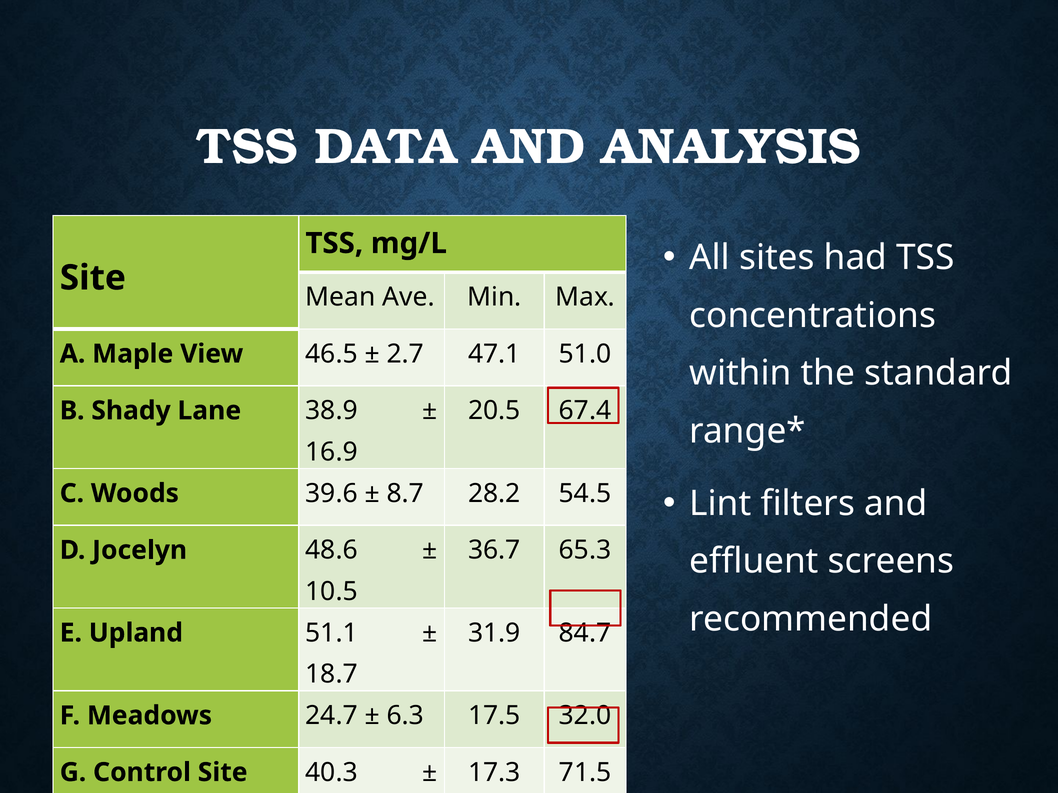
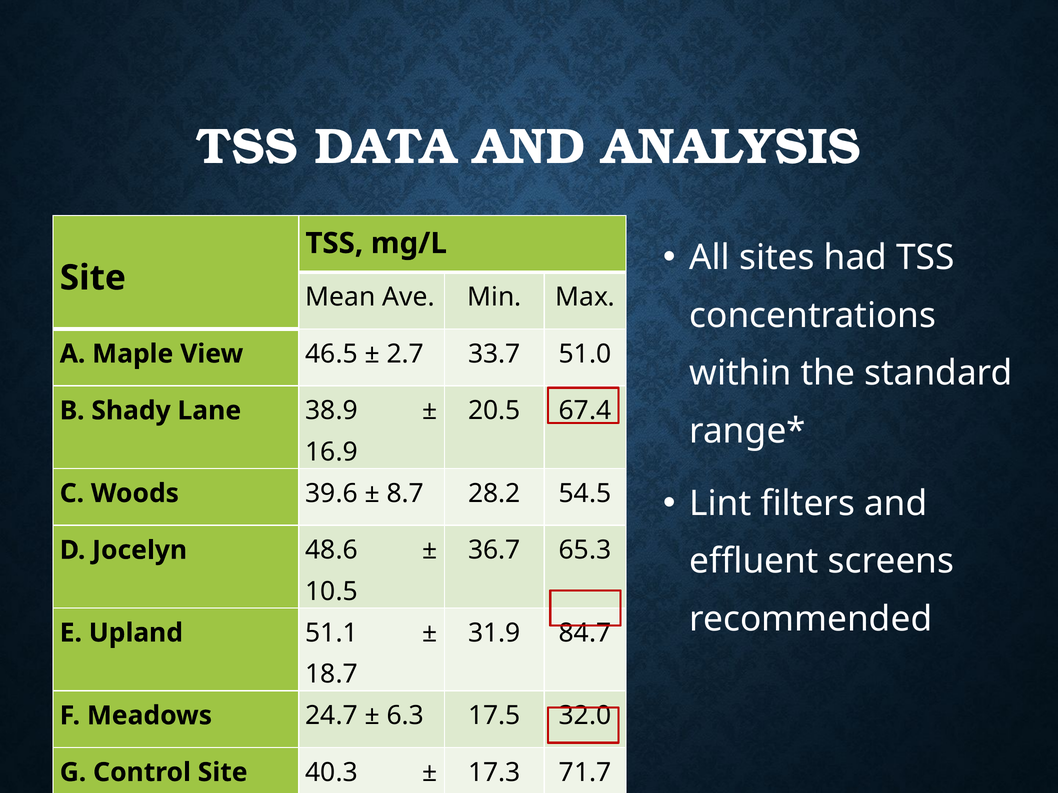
47.1: 47.1 -> 33.7 (494, 354)
71.5: 71.5 -> 71.7 (585, 773)
